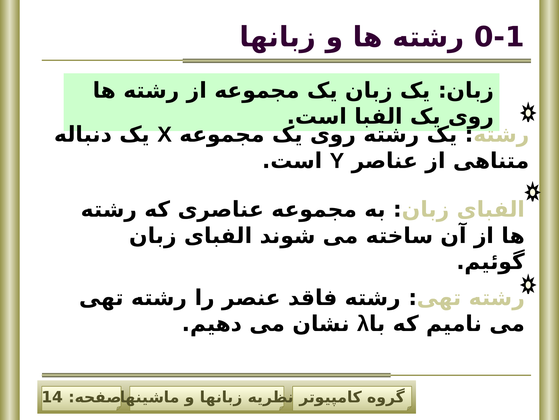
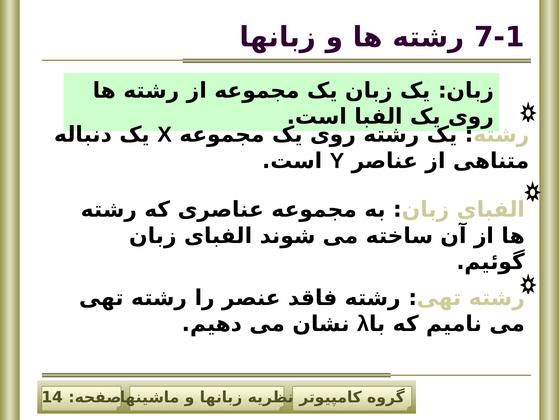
0-1: 0-1 -> 7-1 (499, 37)
